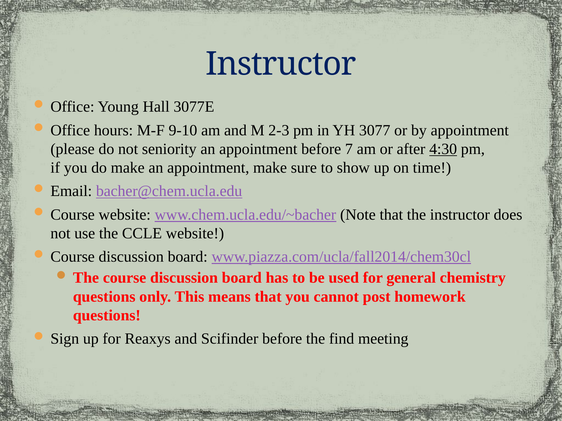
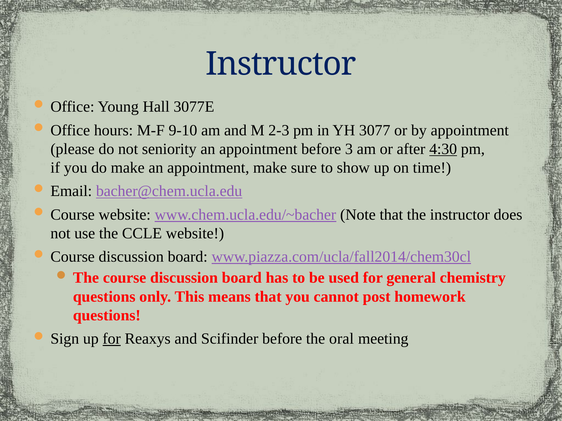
7: 7 -> 3 (349, 149)
for underline: none -> present (112, 339)
find: find -> oral (342, 339)
